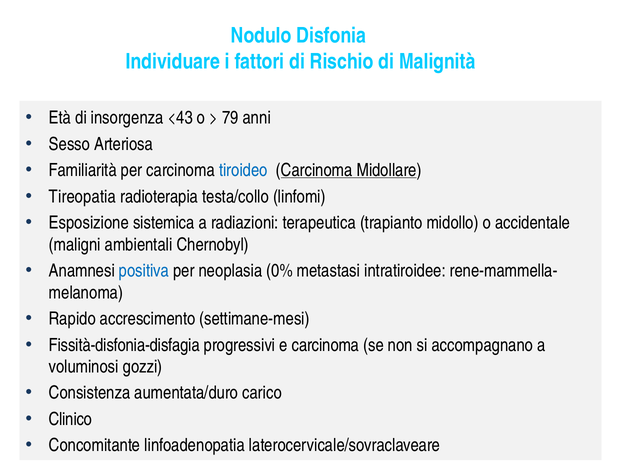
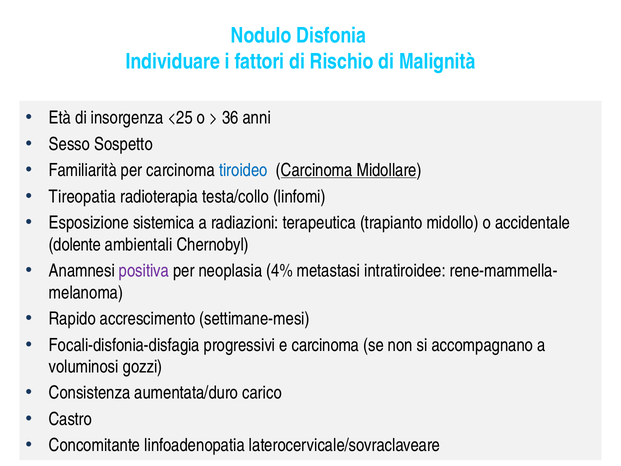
<43: <43 -> <25 (180, 118)
79: 79 -> 36 (230, 118)
Arteriosa: Arteriosa -> Sospetto (124, 144)
maligni: maligni -> dolente (75, 244)
positiva colour: blue -> purple (144, 271)
0%: 0% -> 4% (280, 271)
Fissità-disfonia-disfagia: Fissità-disfonia-disfagia -> Focali-disfonia-disfagia (124, 345)
Clinico: Clinico -> Castro (70, 419)
